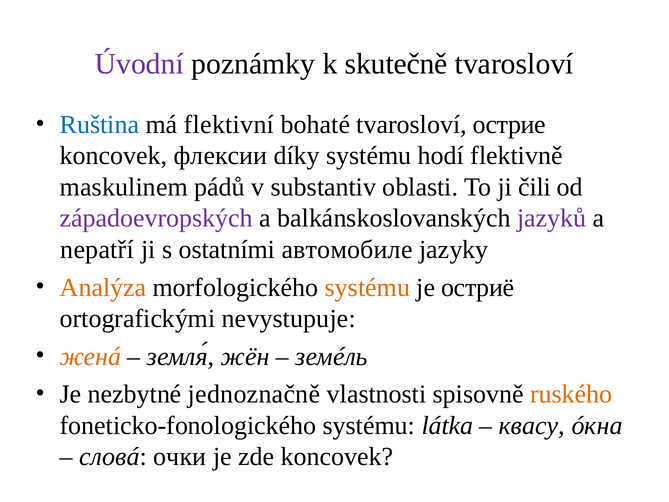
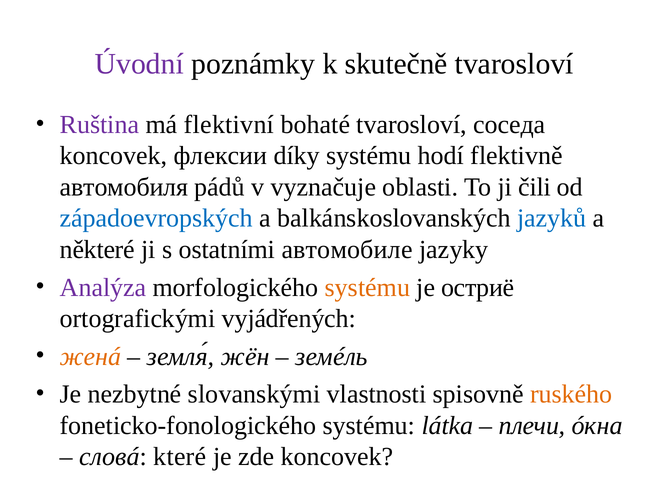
Ruština colour: blue -> purple (99, 125)
острие: острие -> соседа (509, 125)
maskulinem: maskulinem -> автомобиля (124, 187)
substantiv: substantiv -> vyznačuje (323, 187)
západoevropských colour: purple -> blue (156, 218)
jazyků colour: purple -> blue (552, 218)
nepatří: nepatří -> některé (97, 250)
Analýza colour: orange -> purple (103, 287)
nevystupuje: nevystupuje -> vyjádřených (289, 319)
jednoznačně: jednoznačně -> slovanskými (254, 394)
квасу: квасу -> плечи (532, 425)
очки: очки -> které (180, 456)
